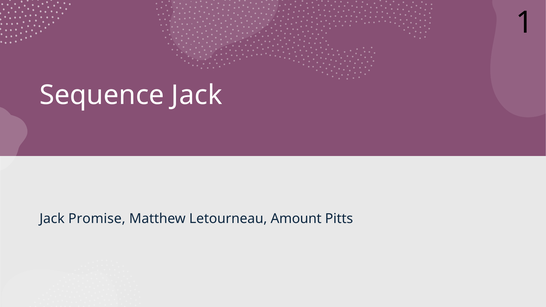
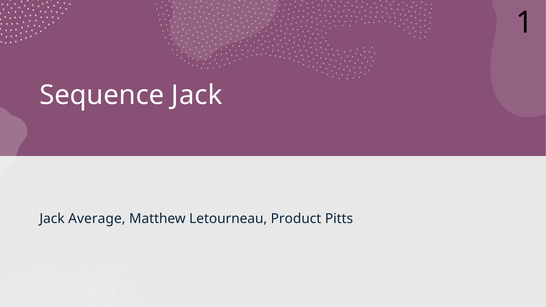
Promise: Promise -> Average (97, 219)
Amount: Amount -> Product (296, 219)
